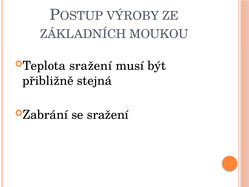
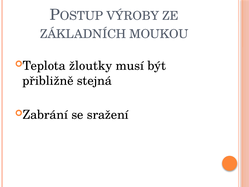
sražení: sražení -> žloutky (91, 66)
